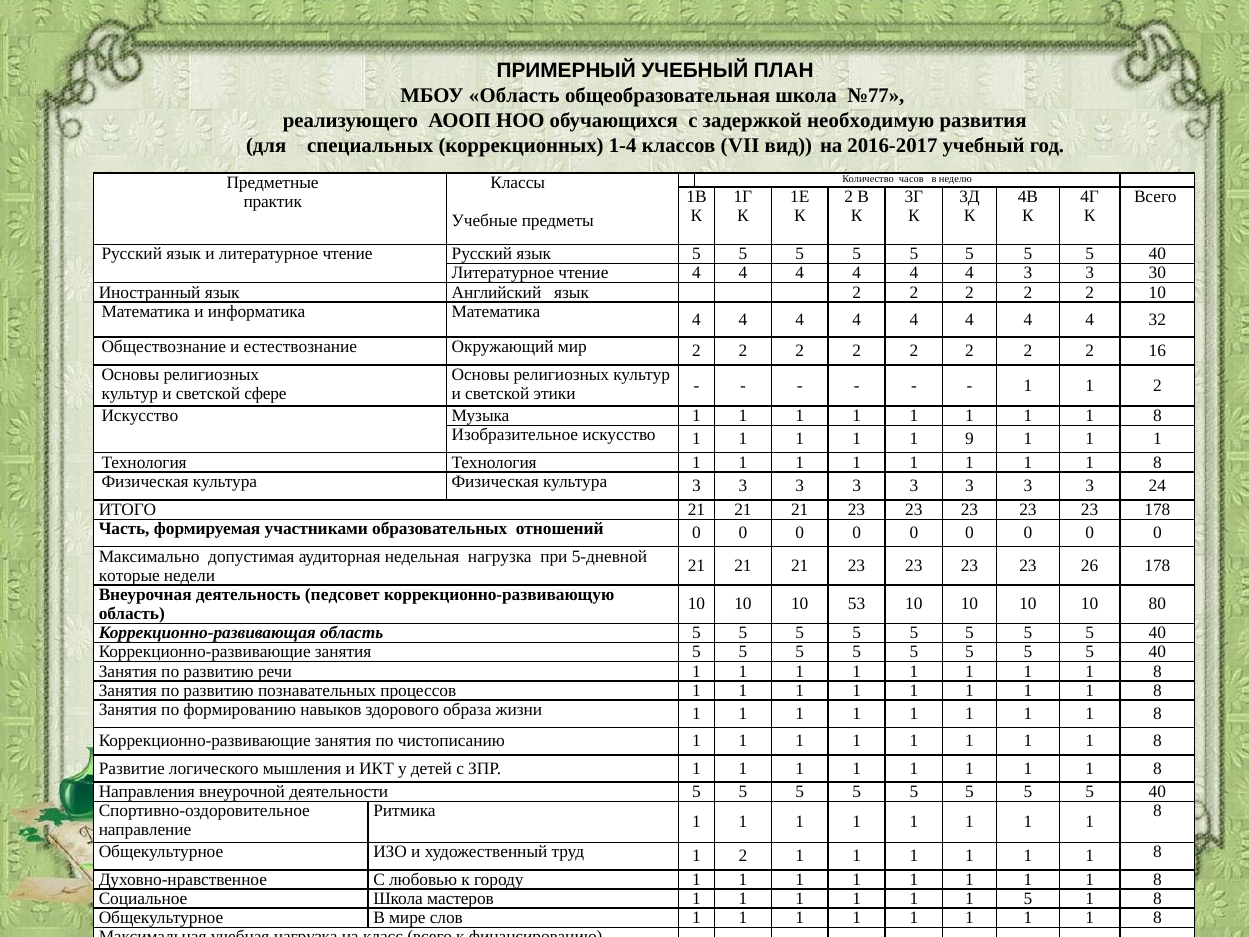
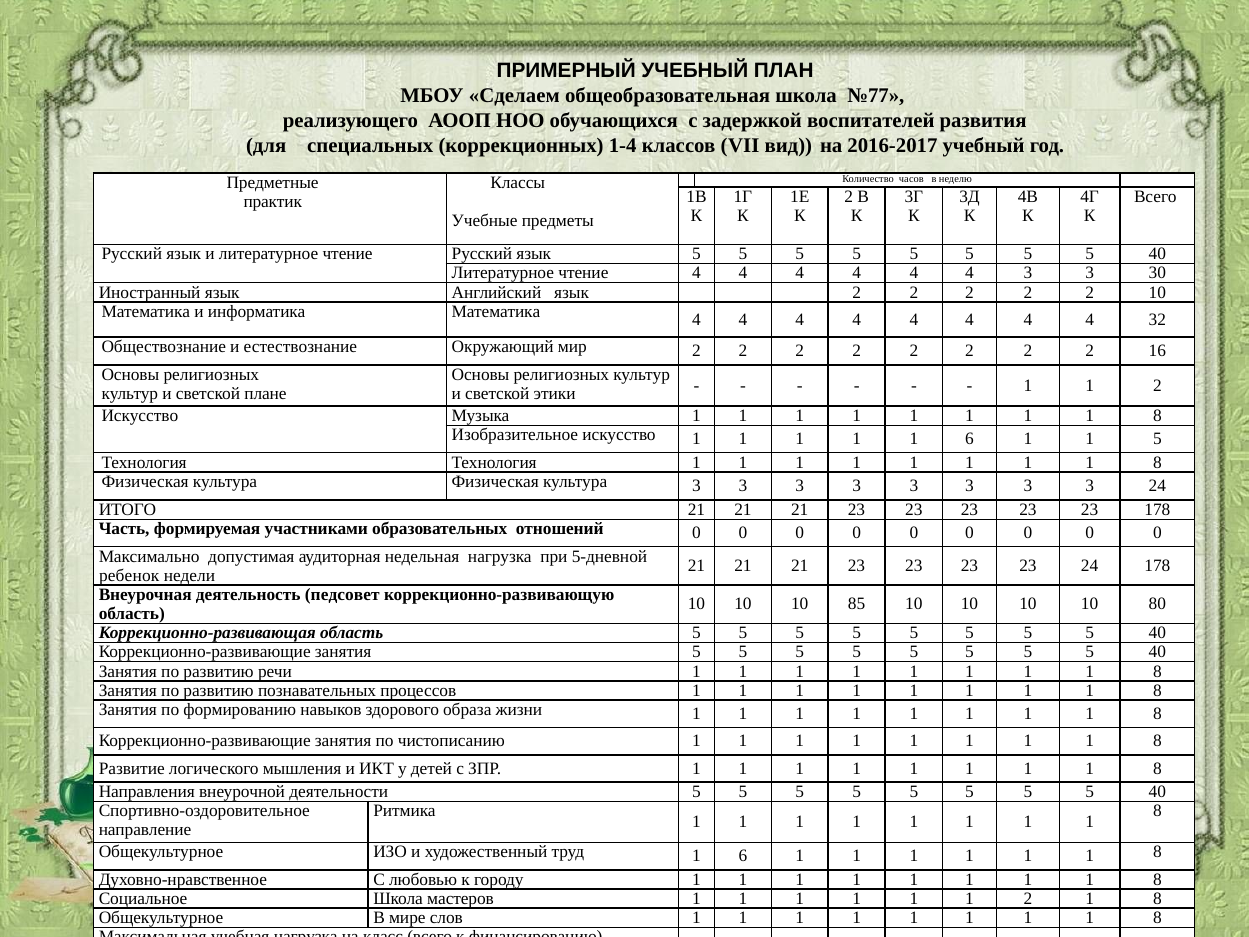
МБОУ Область: Область -> Сделаем (514, 96)
необходимую: необходимую -> воспитателей (871, 121)
сфере: сфере -> плане (265, 394)
1 1 9: 9 -> 6 (970, 439)
1: 1 -> 5 (1157, 439)
23 26: 26 -> 24 (1090, 566)
которые: которые -> ребенок (129, 575)
53: 53 -> 85 (857, 604)
труд 1 2: 2 -> 6 (743, 856)
1 1 1 5: 5 -> 2 (1028, 898)
